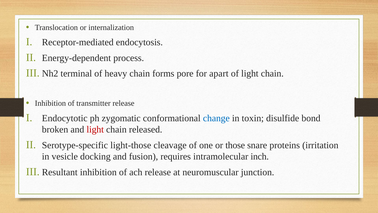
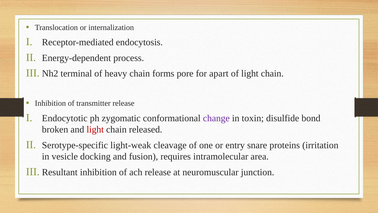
change colour: blue -> purple (216, 118)
light-those: light-those -> light-weak (131, 145)
those: those -> entry (235, 145)
inch: inch -> area (260, 156)
